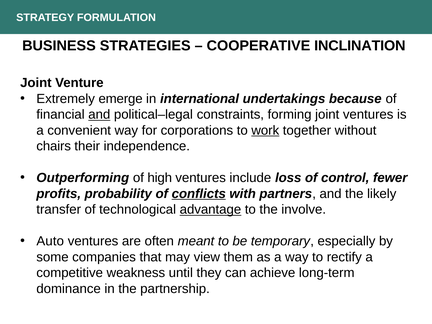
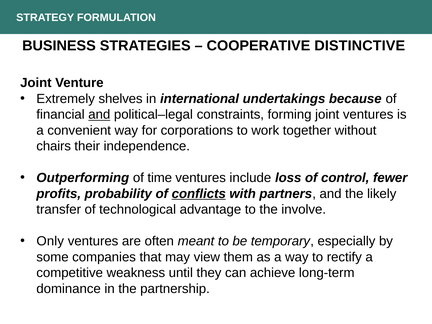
INCLINATION: INCLINATION -> DISTINCTIVE (360, 46)
emerge: emerge -> shelves (121, 99)
work underline: present -> none (265, 130)
high: high -> time (160, 178)
advantage underline: present -> none (210, 210)
Auto: Auto -> Only (50, 241)
